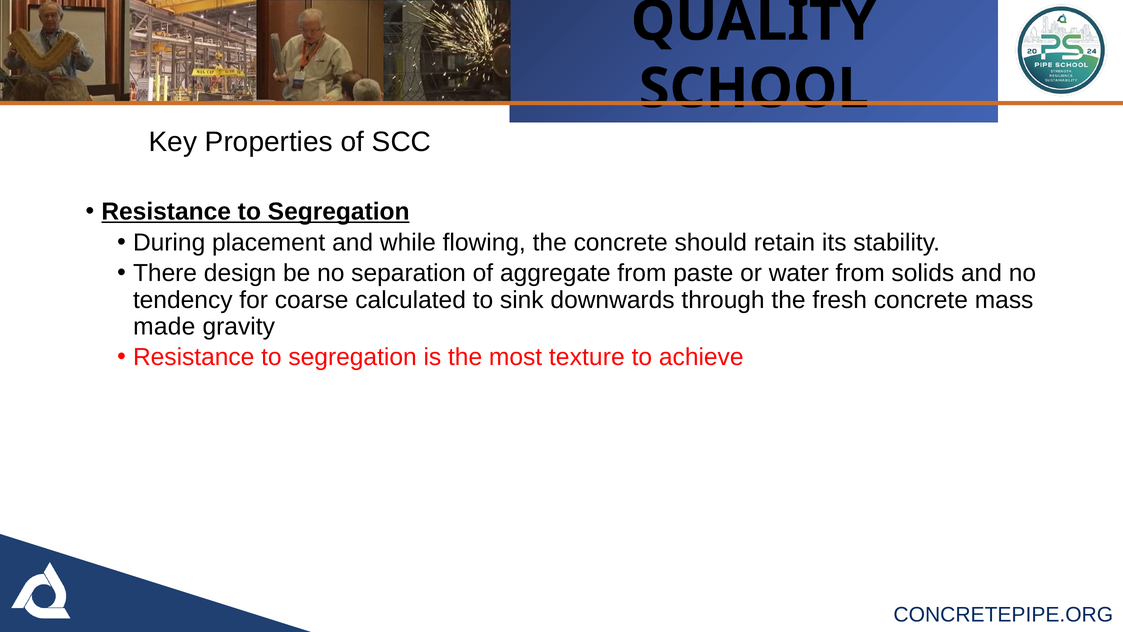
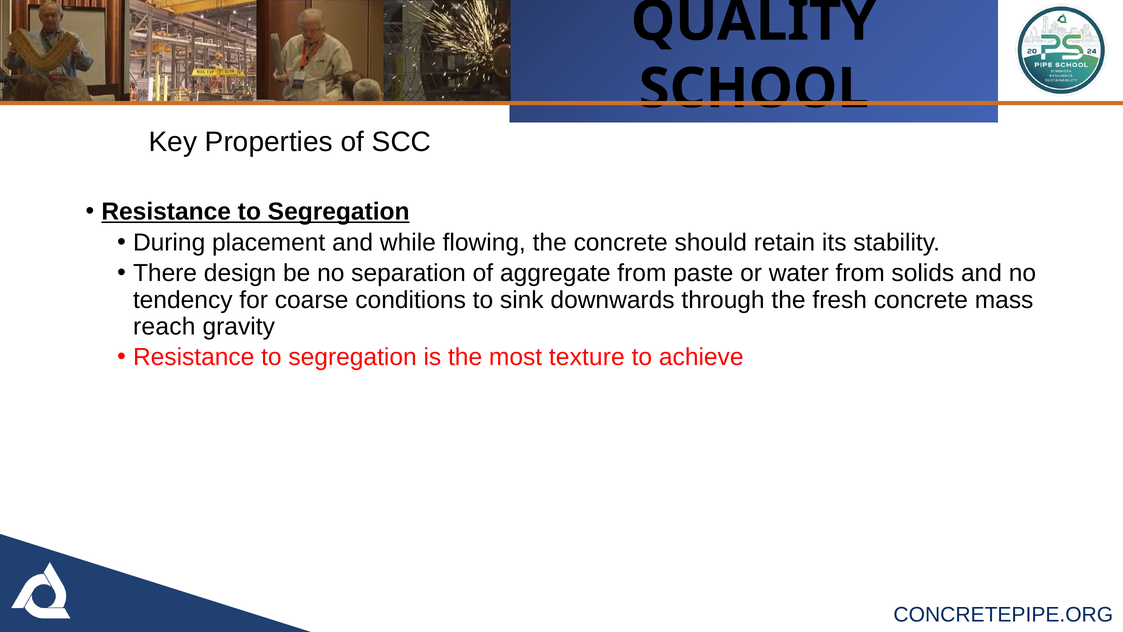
calculated: calculated -> conditions (411, 300)
made: made -> reach (164, 326)
